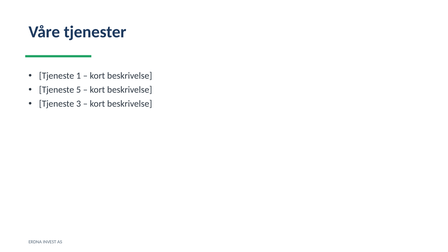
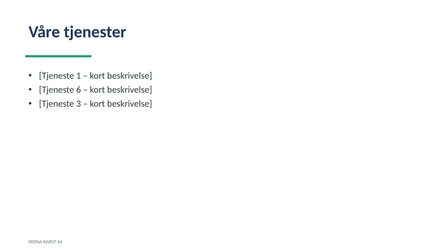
5: 5 -> 6 (79, 90)
